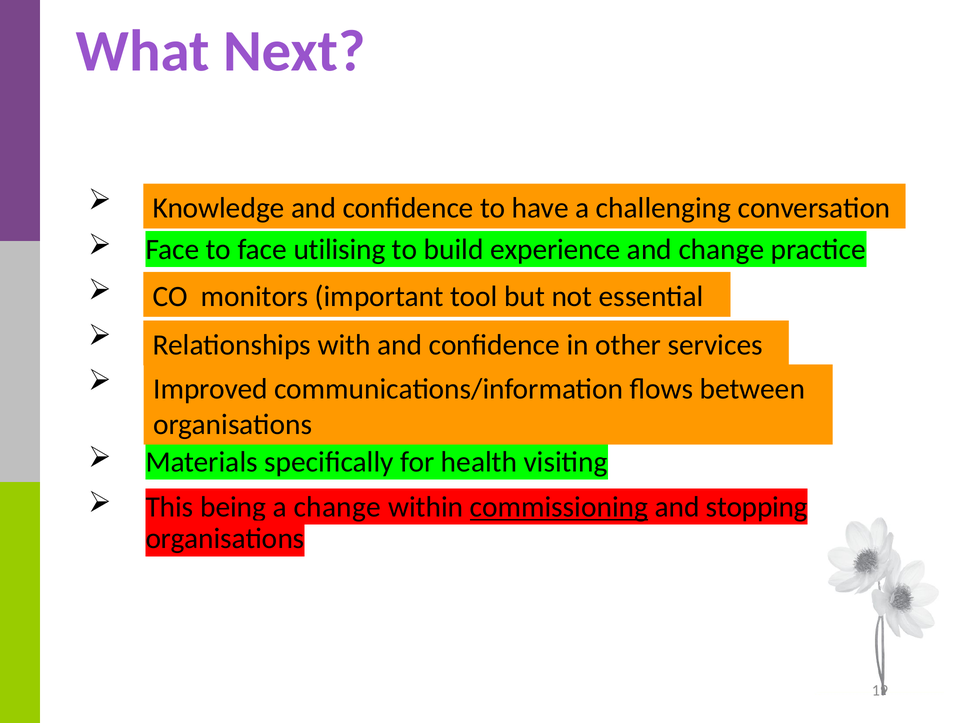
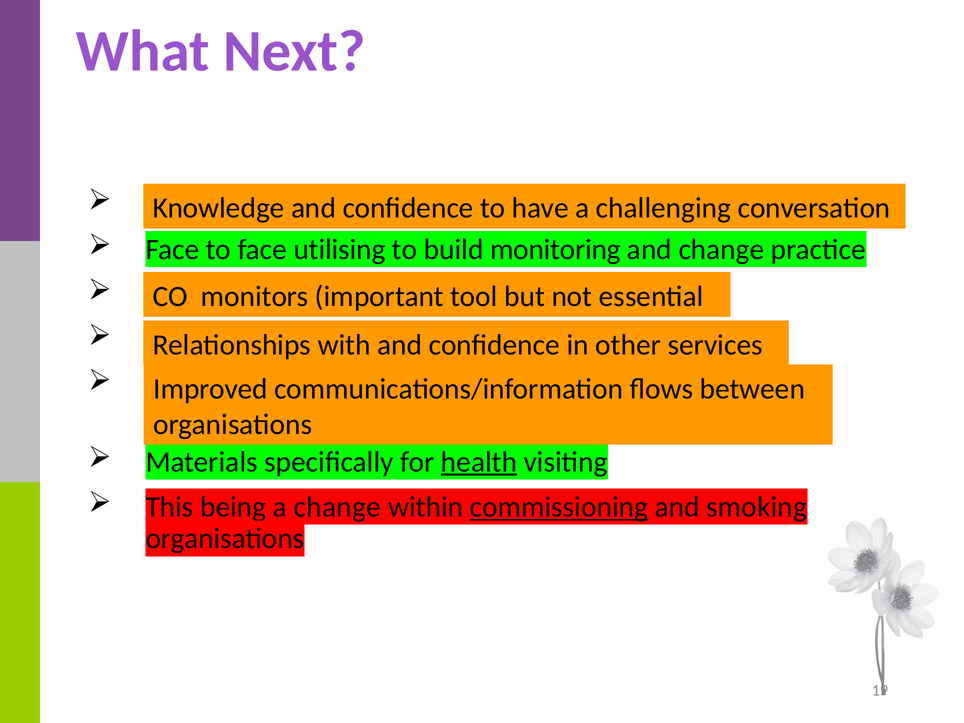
experience: experience -> monitoring (555, 249)
health underline: none -> present (479, 462)
stopping: stopping -> smoking (757, 507)
